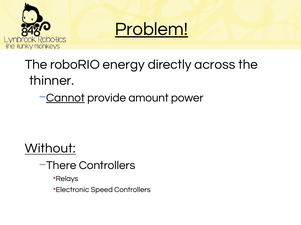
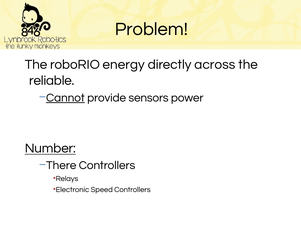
Problem underline: present -> none (151, 29)
thinner: thinner -> reliable (52, 81)
amount: amount -> sensors (149, 98)
Without: Without -> Number (50, 149)
